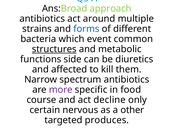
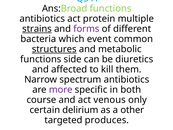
Ans:Broad approach: approach -> functions (111, 9)
around: around -> protein (99, 19)
strains underline: none -> present (37, 29)
forms colour: blue -> purple (86, 29)
food: food -> both (131, 89)
decline: decline -> venous (110, 100)
nervous: nervous -> delirium (80, 110)
